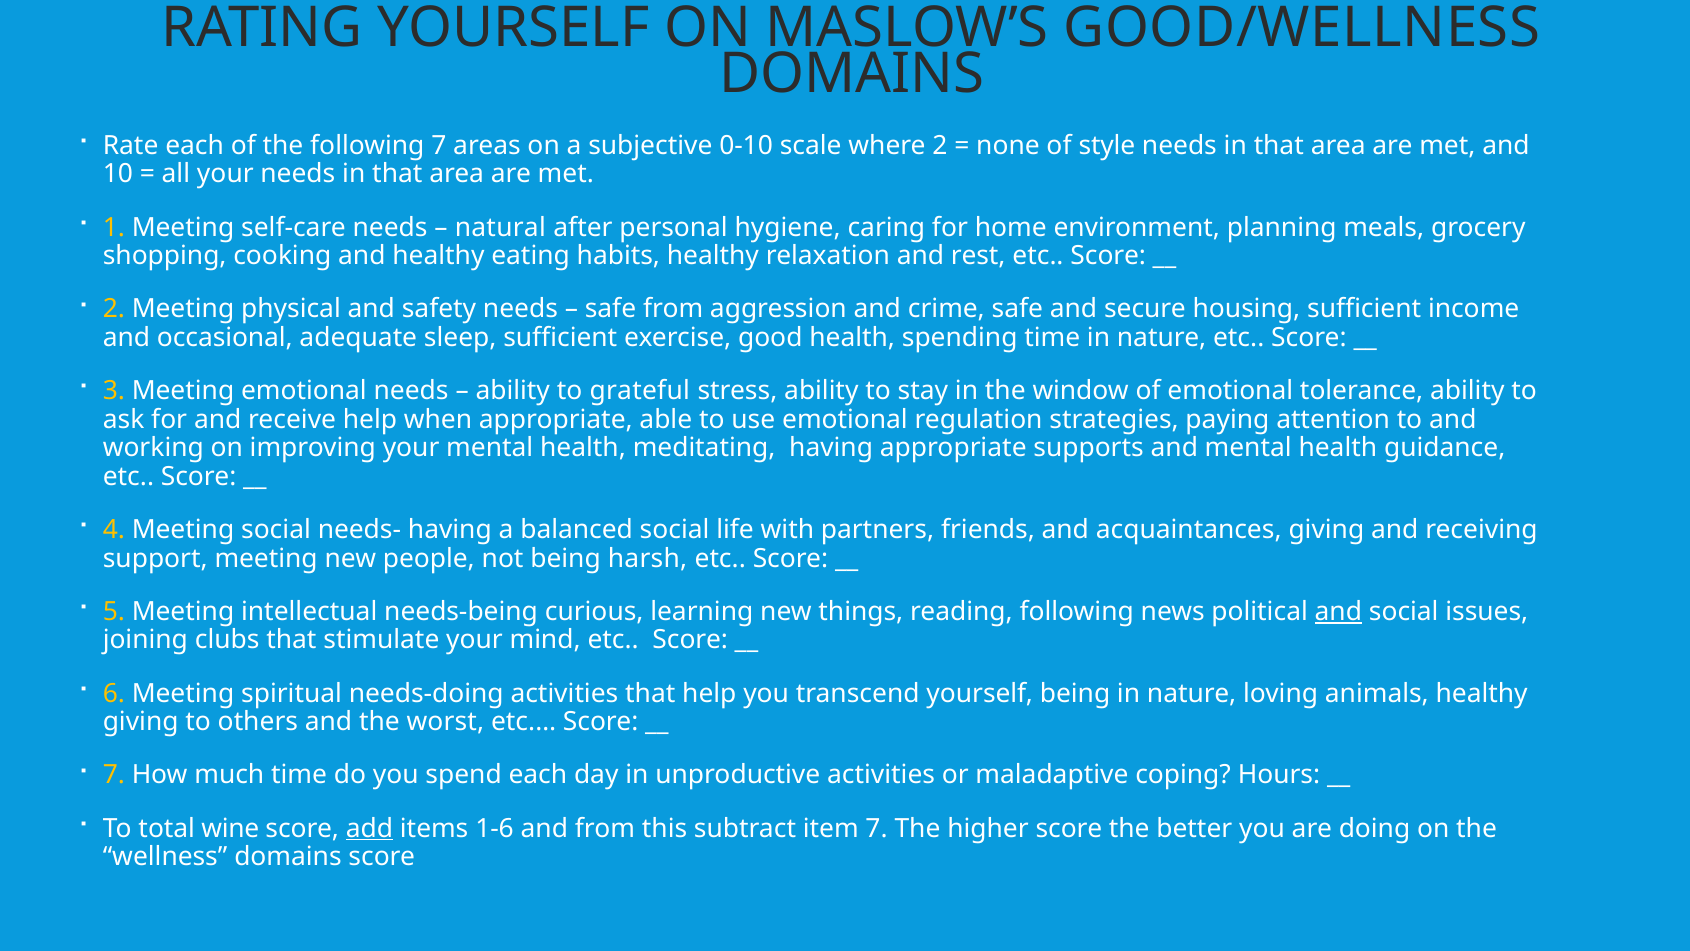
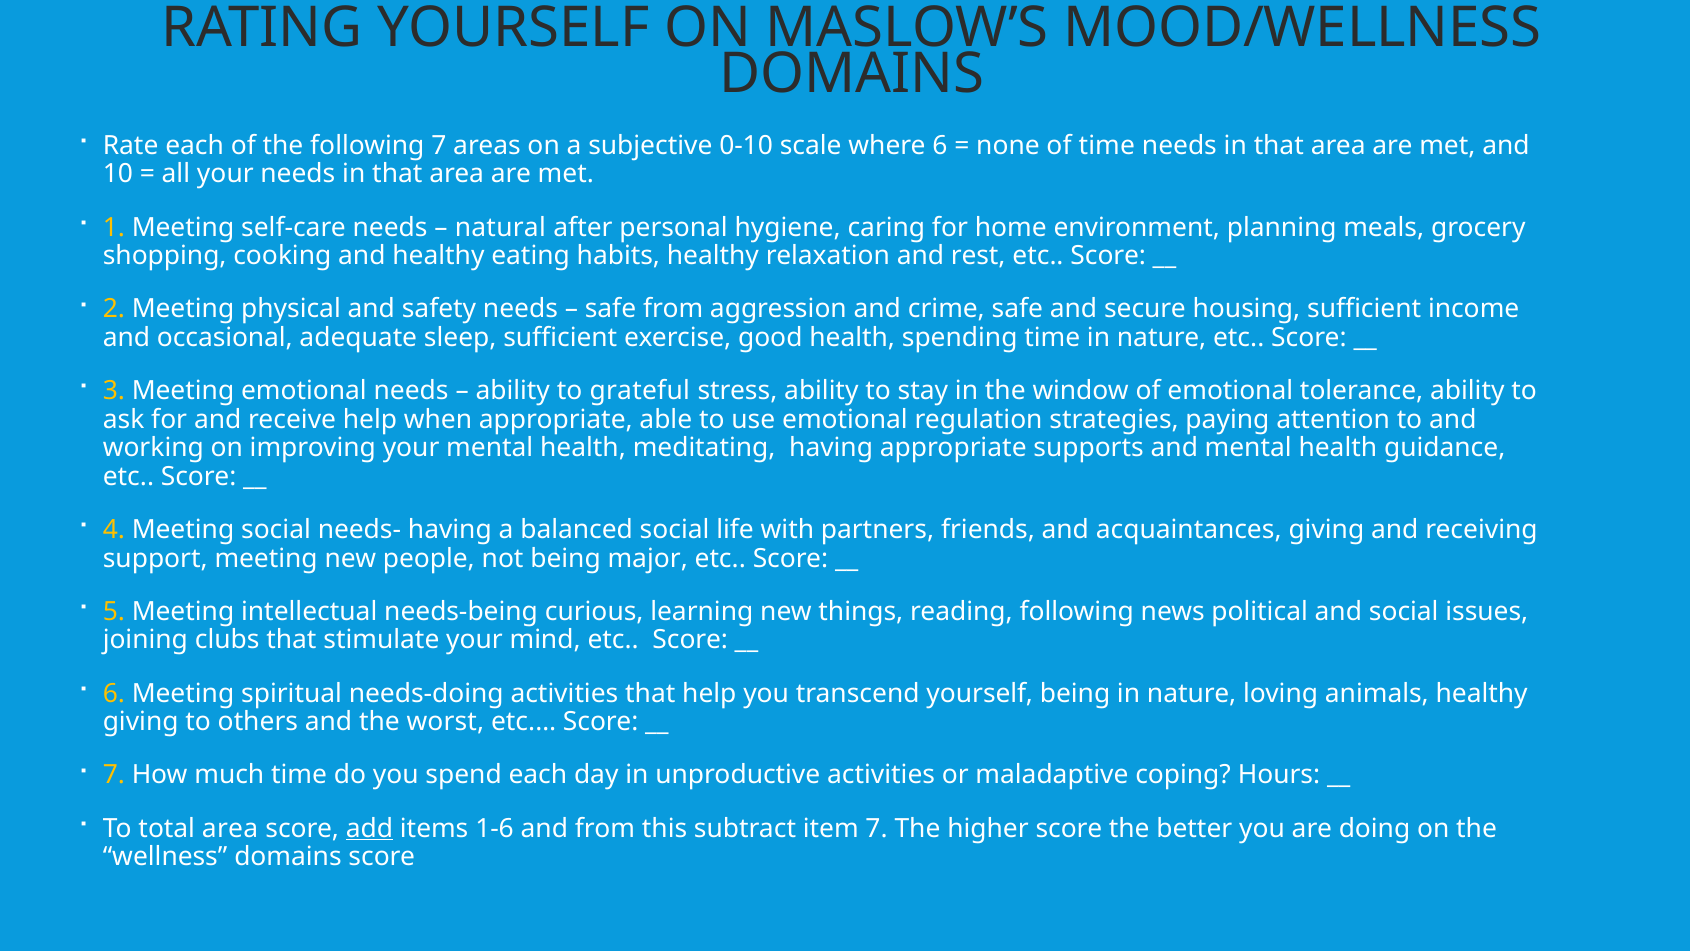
GOOD/WELLNESS: GOOD/WELLNESS -> MOOD/WELLNESS (1302, 28)
where 2: 2 -> 6 (940, 146)
of style: style -> time (1107, 146)
harsh: harsh -> major (648, 558)
and underline: present -> none (1338, 611)
total wine: wine -> area (230, 828)
